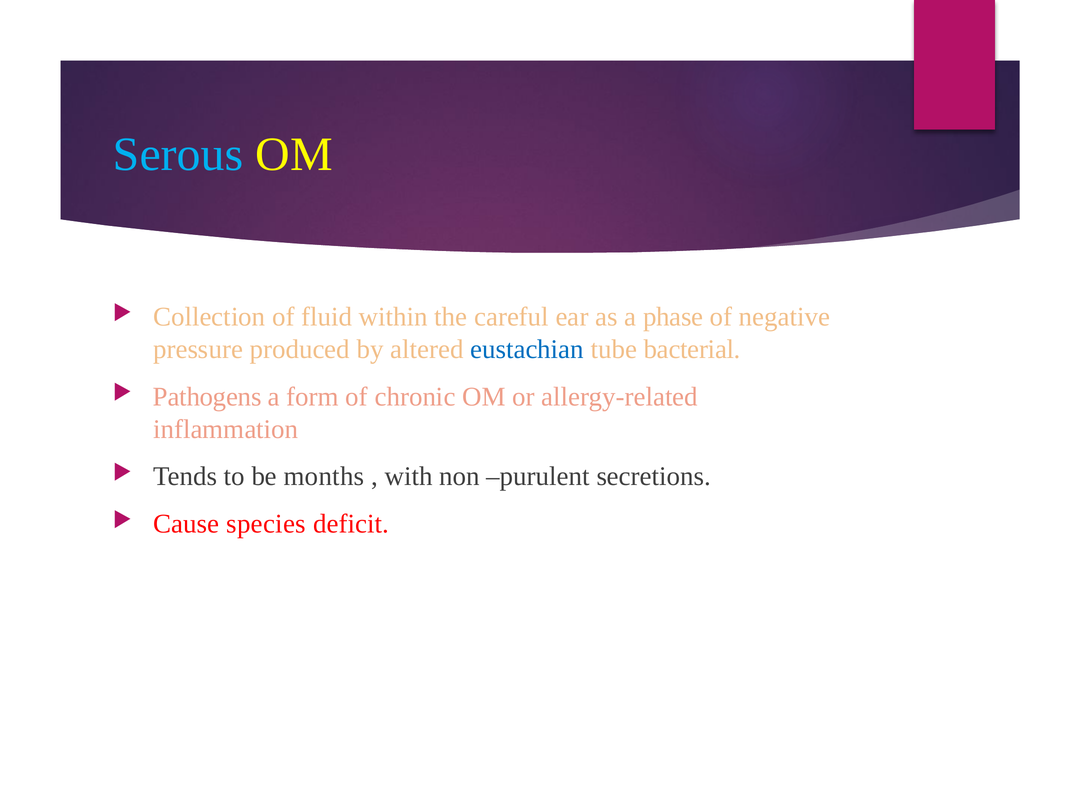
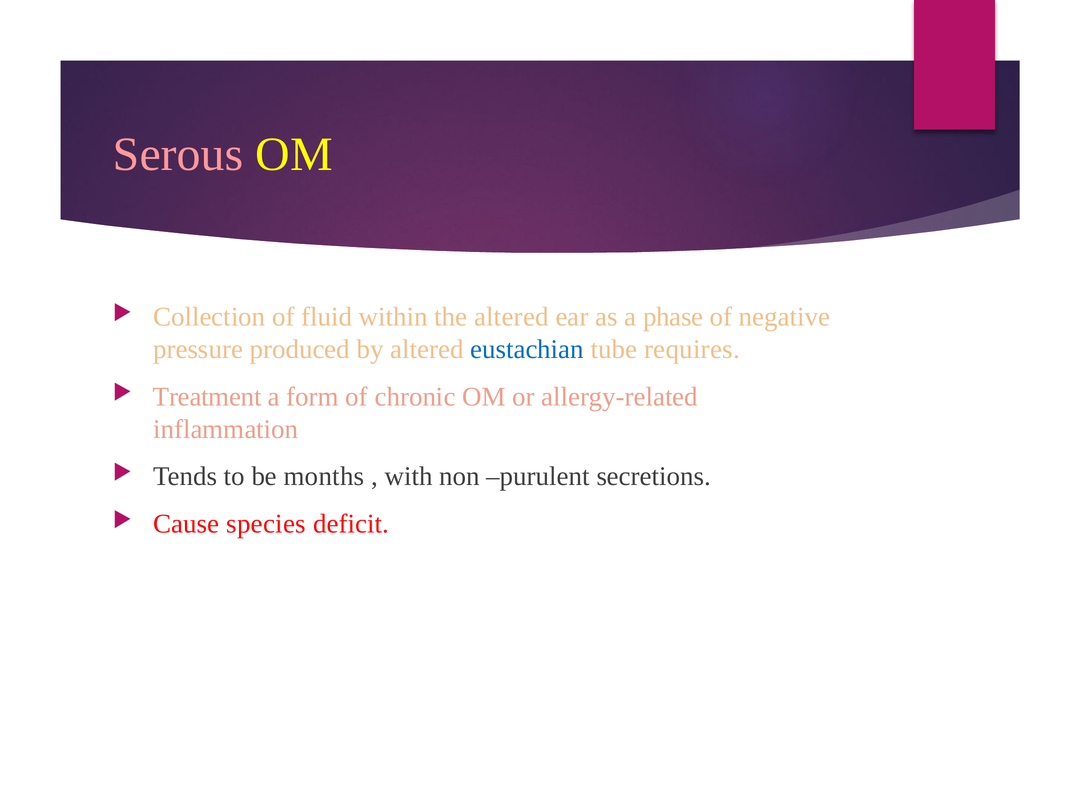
Serous colour: light blue -> pink (178, 155)
the careful: careful -> altered (511, 317)
bacterial: bacterial -> requires (692, 350)
Pathogens: Pathogens -> Treatment (207, 397)
